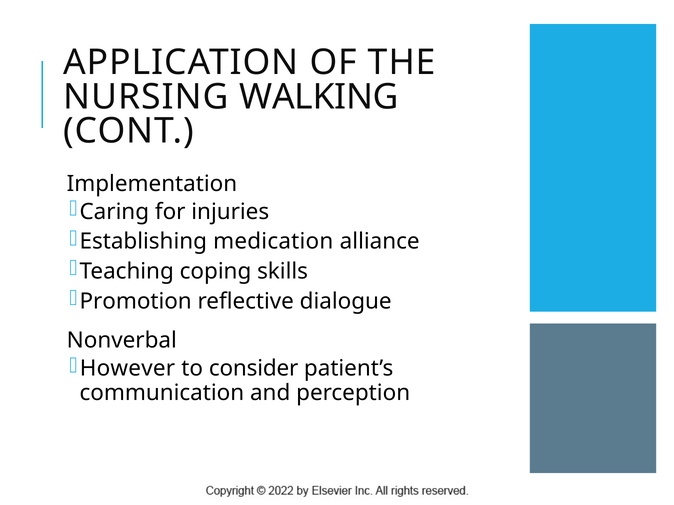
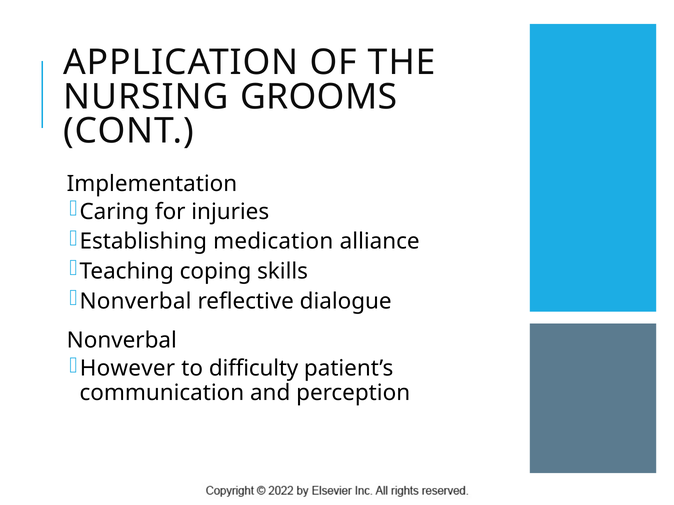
WALKING: WALKING -> GROOMS (319, 97)
Promotion: Promotion -> Nonverbal (136, 302)
consider: consider -> difficulty (254, 369)
